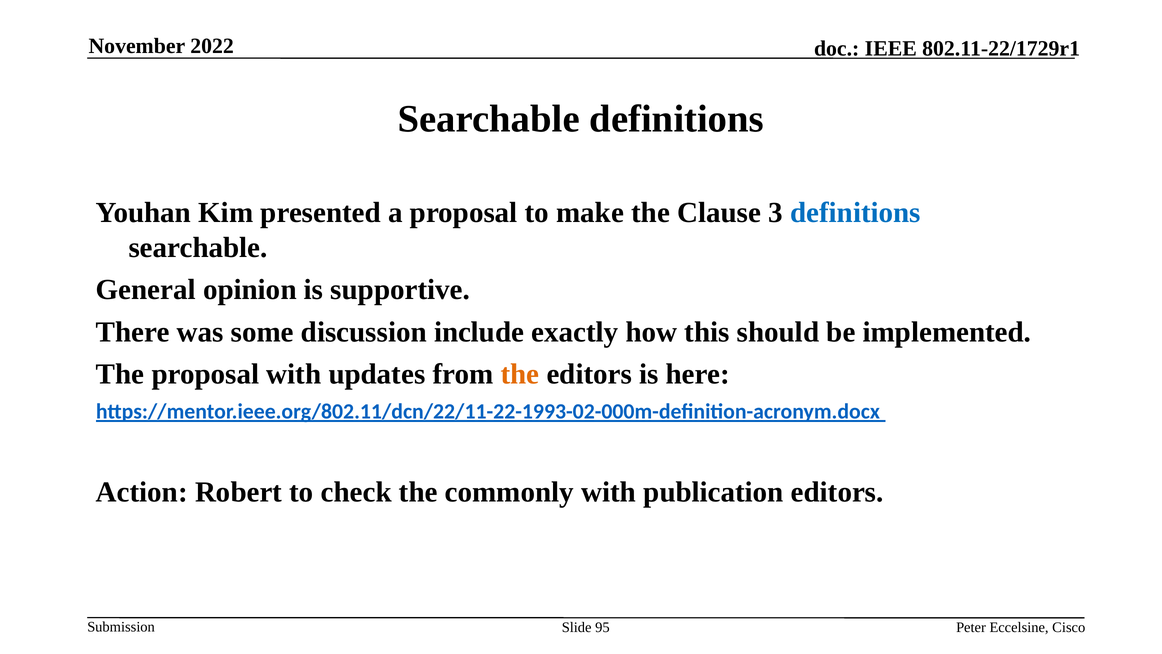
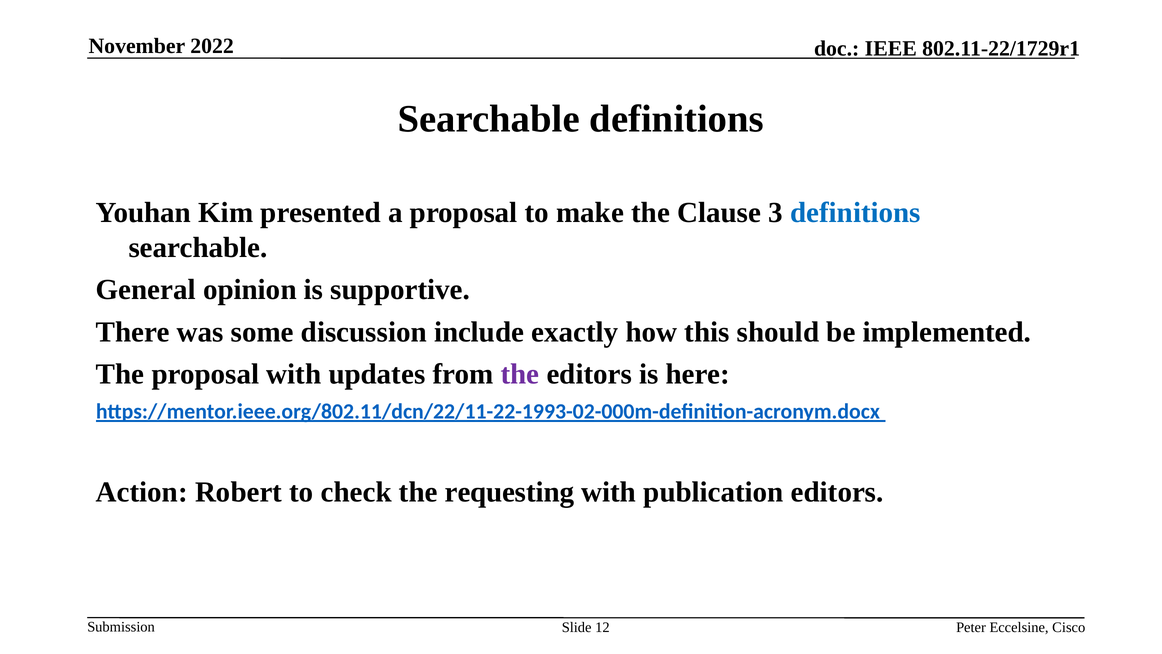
the colour: orange -> purple (520, 374)
commonly: commonly -> requesting (509, 492)
95: 95 -> 12 (602, 627)
